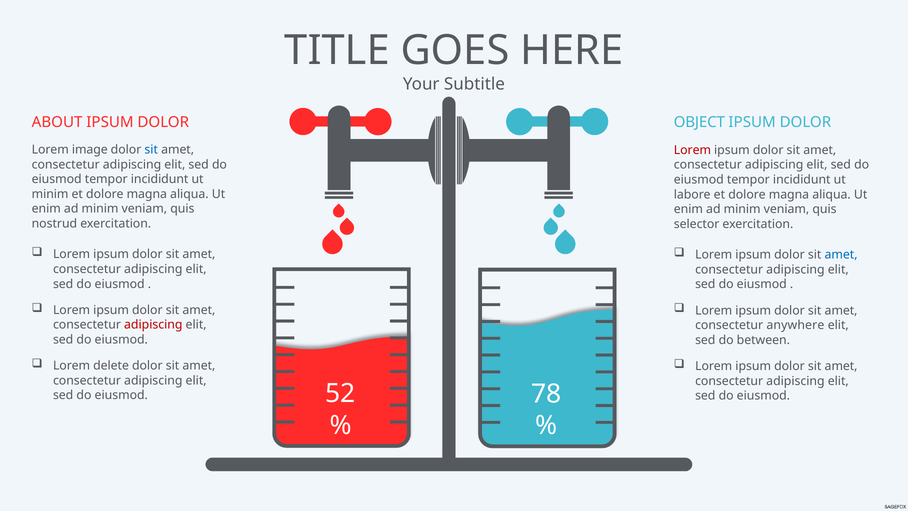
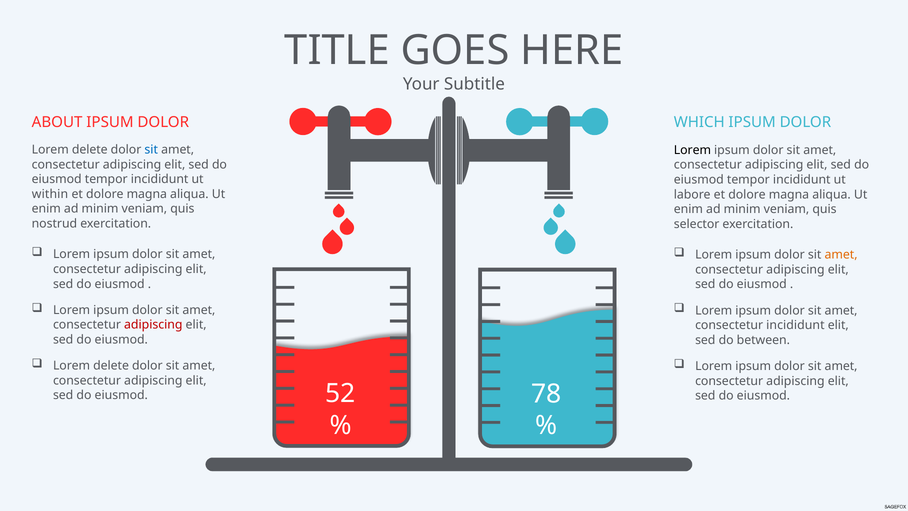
OBJECT: OBJECT -> WHICH (699, 122)
image: image -> delete (90, 150)
Lorem colour: red -> black (692, 150)
minim: minim -> within (50, 194)
amet colour: blue -> orange (841, 255)
consectetur anywhere: anywhere -> incididunt (795, 325)
